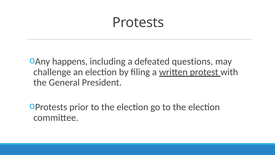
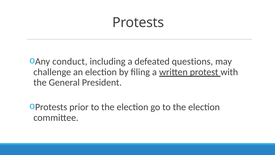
happens: happens -> conduct (70, 61)
